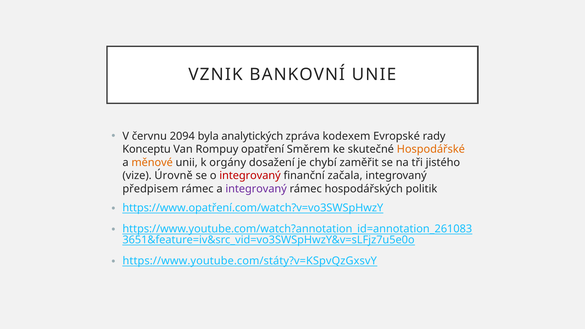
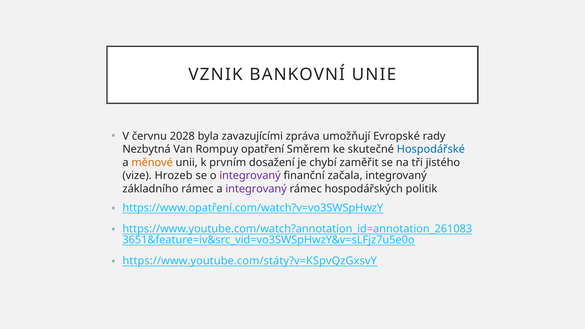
2094: 2094 -> 2028 (182, 136)
analytických: analytických -> zavazujícími (252, 136)
kodexem: kodexem -> umožňují (347, 136)
Konceptu: Konceptu -> Nezbytná (147, 149)
Hospodářské colour: orange -> blue (431, 149)
orgány: orgány -> prvním (228, 162)
Úrovně: Úrovně -> Hrozeb (174, 176)
integrovaný colour: red -> purple (250, 176)
předpisem: předpisem -> základního (150, 189)
